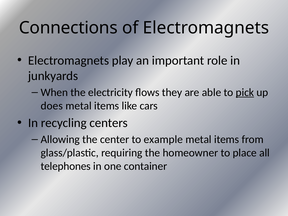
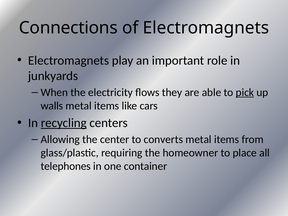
does: does -> walls (52, 106)
recycling underline: none -> present (64, 123)
example: example -> converts (163, 139)
